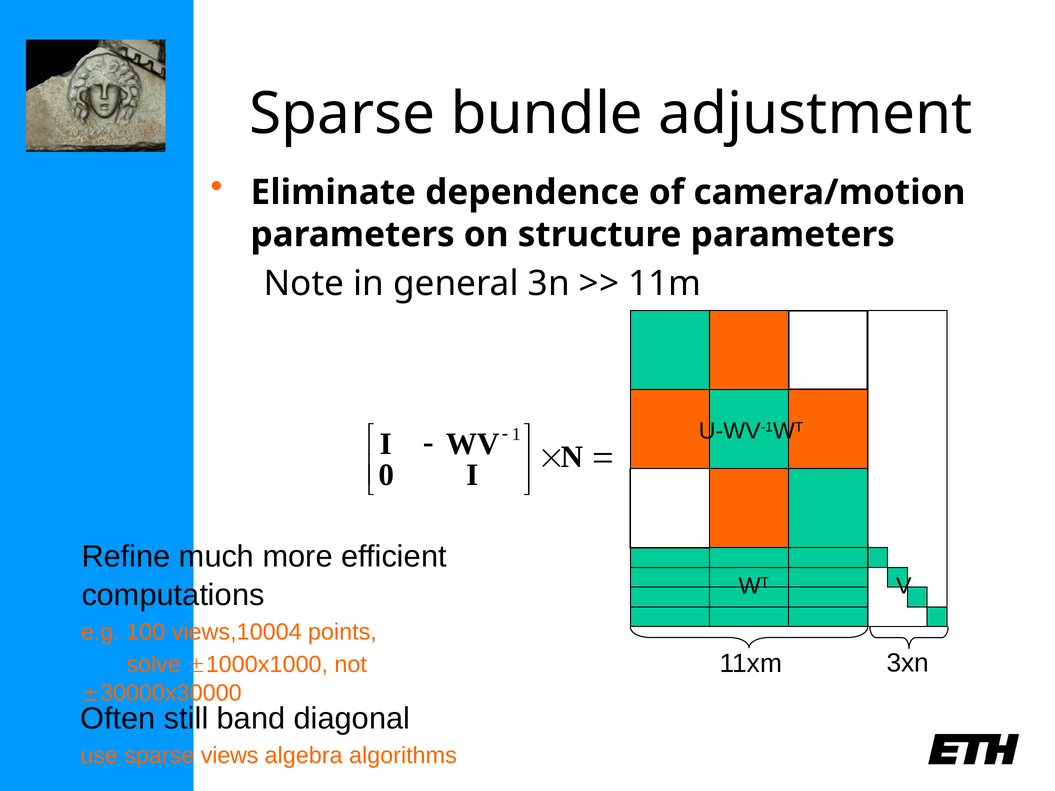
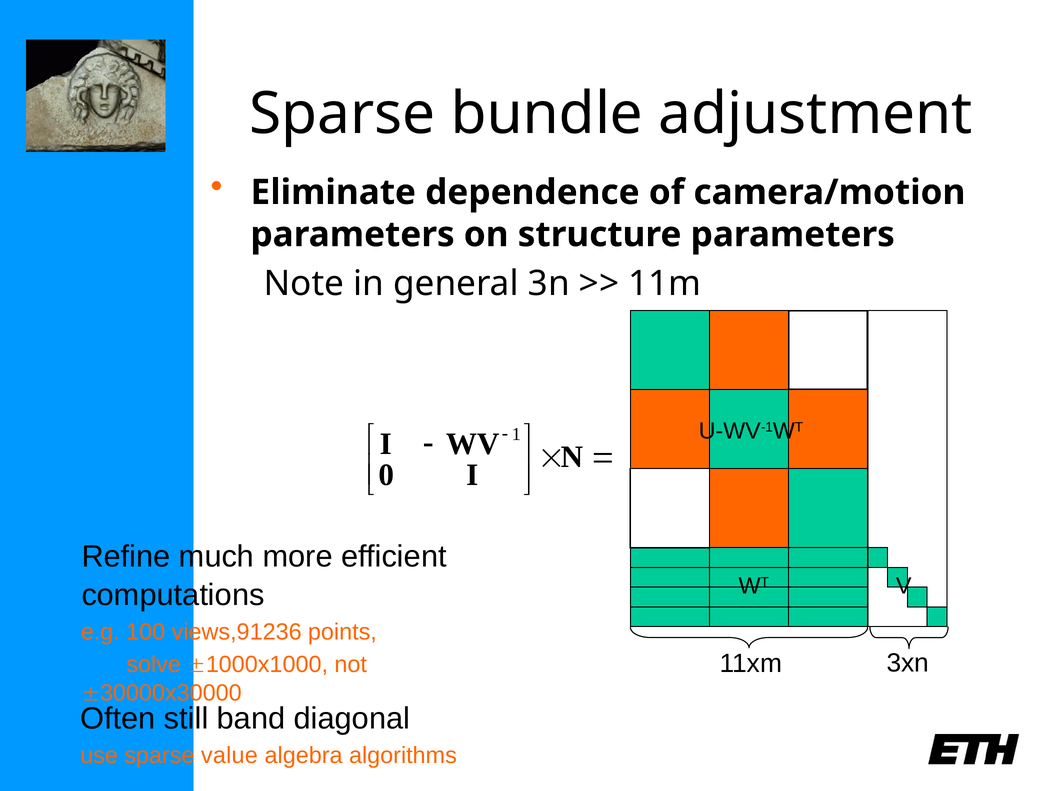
views,10004: views,10004 -> views,91236 (237, 632)
views: views -> value (229, 756)
